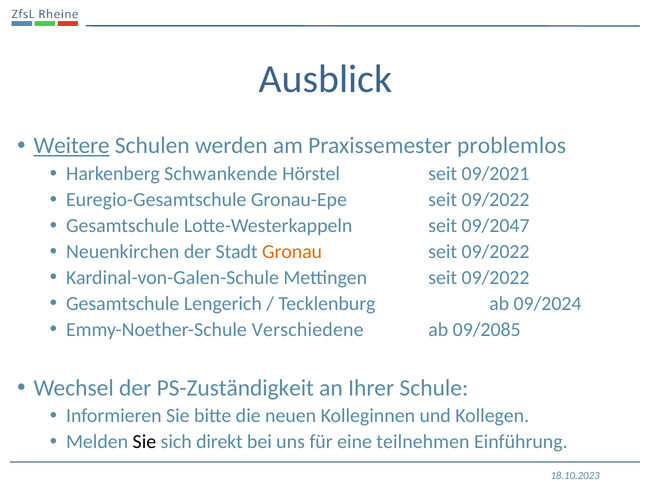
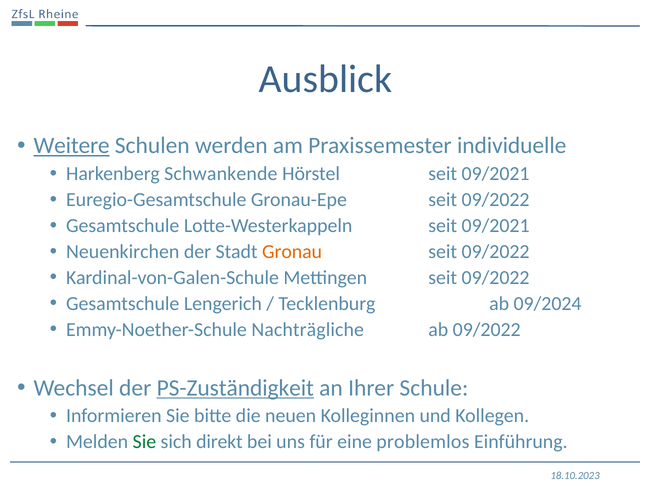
problemlos: problemlos -> individuelle (512, 146)
Lotte-Westerkappeln seit 09/2047: 09/2047 -> 09/2021 (496, 226)
Verschiedene: Verschiedene -> Nachträgliche (308, 330)
ab 09/2085: 09/2085 -> 09/2022 (487, 330)
PS-Zuständigkeit underline: none -> present (235, 388)
Sie colour: black -> green (144, 442)
teilnehmen: teilnehmen -> problemlos (423, 442)
